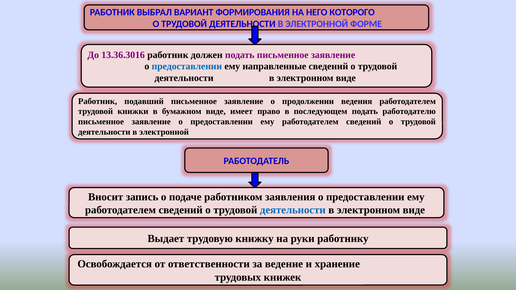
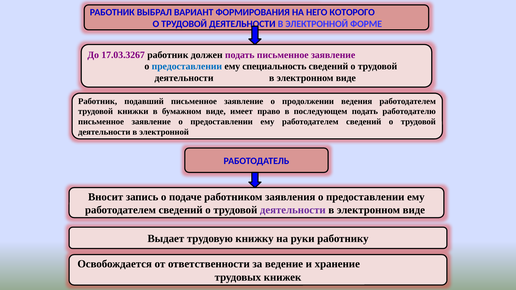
13.36.3016: 13.36.3016 -> 17.03.3267 (123, 55)
направленные: направленные -> специальность (274, 67)
деятельности colour: blue -> purple (293, 210)
